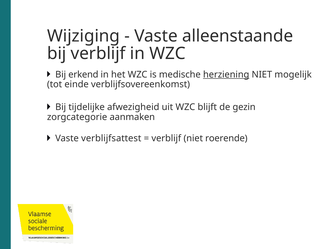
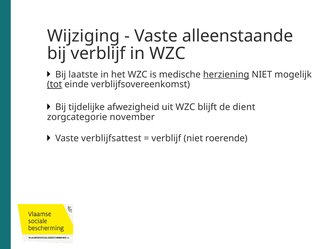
erkend: erkend -> laatste (83, 74)
tot underline: none -> present (55, 84)
gezin: gezin -> dient (244, 107)
aanmaken: aanmaken -> november (132, 117)
